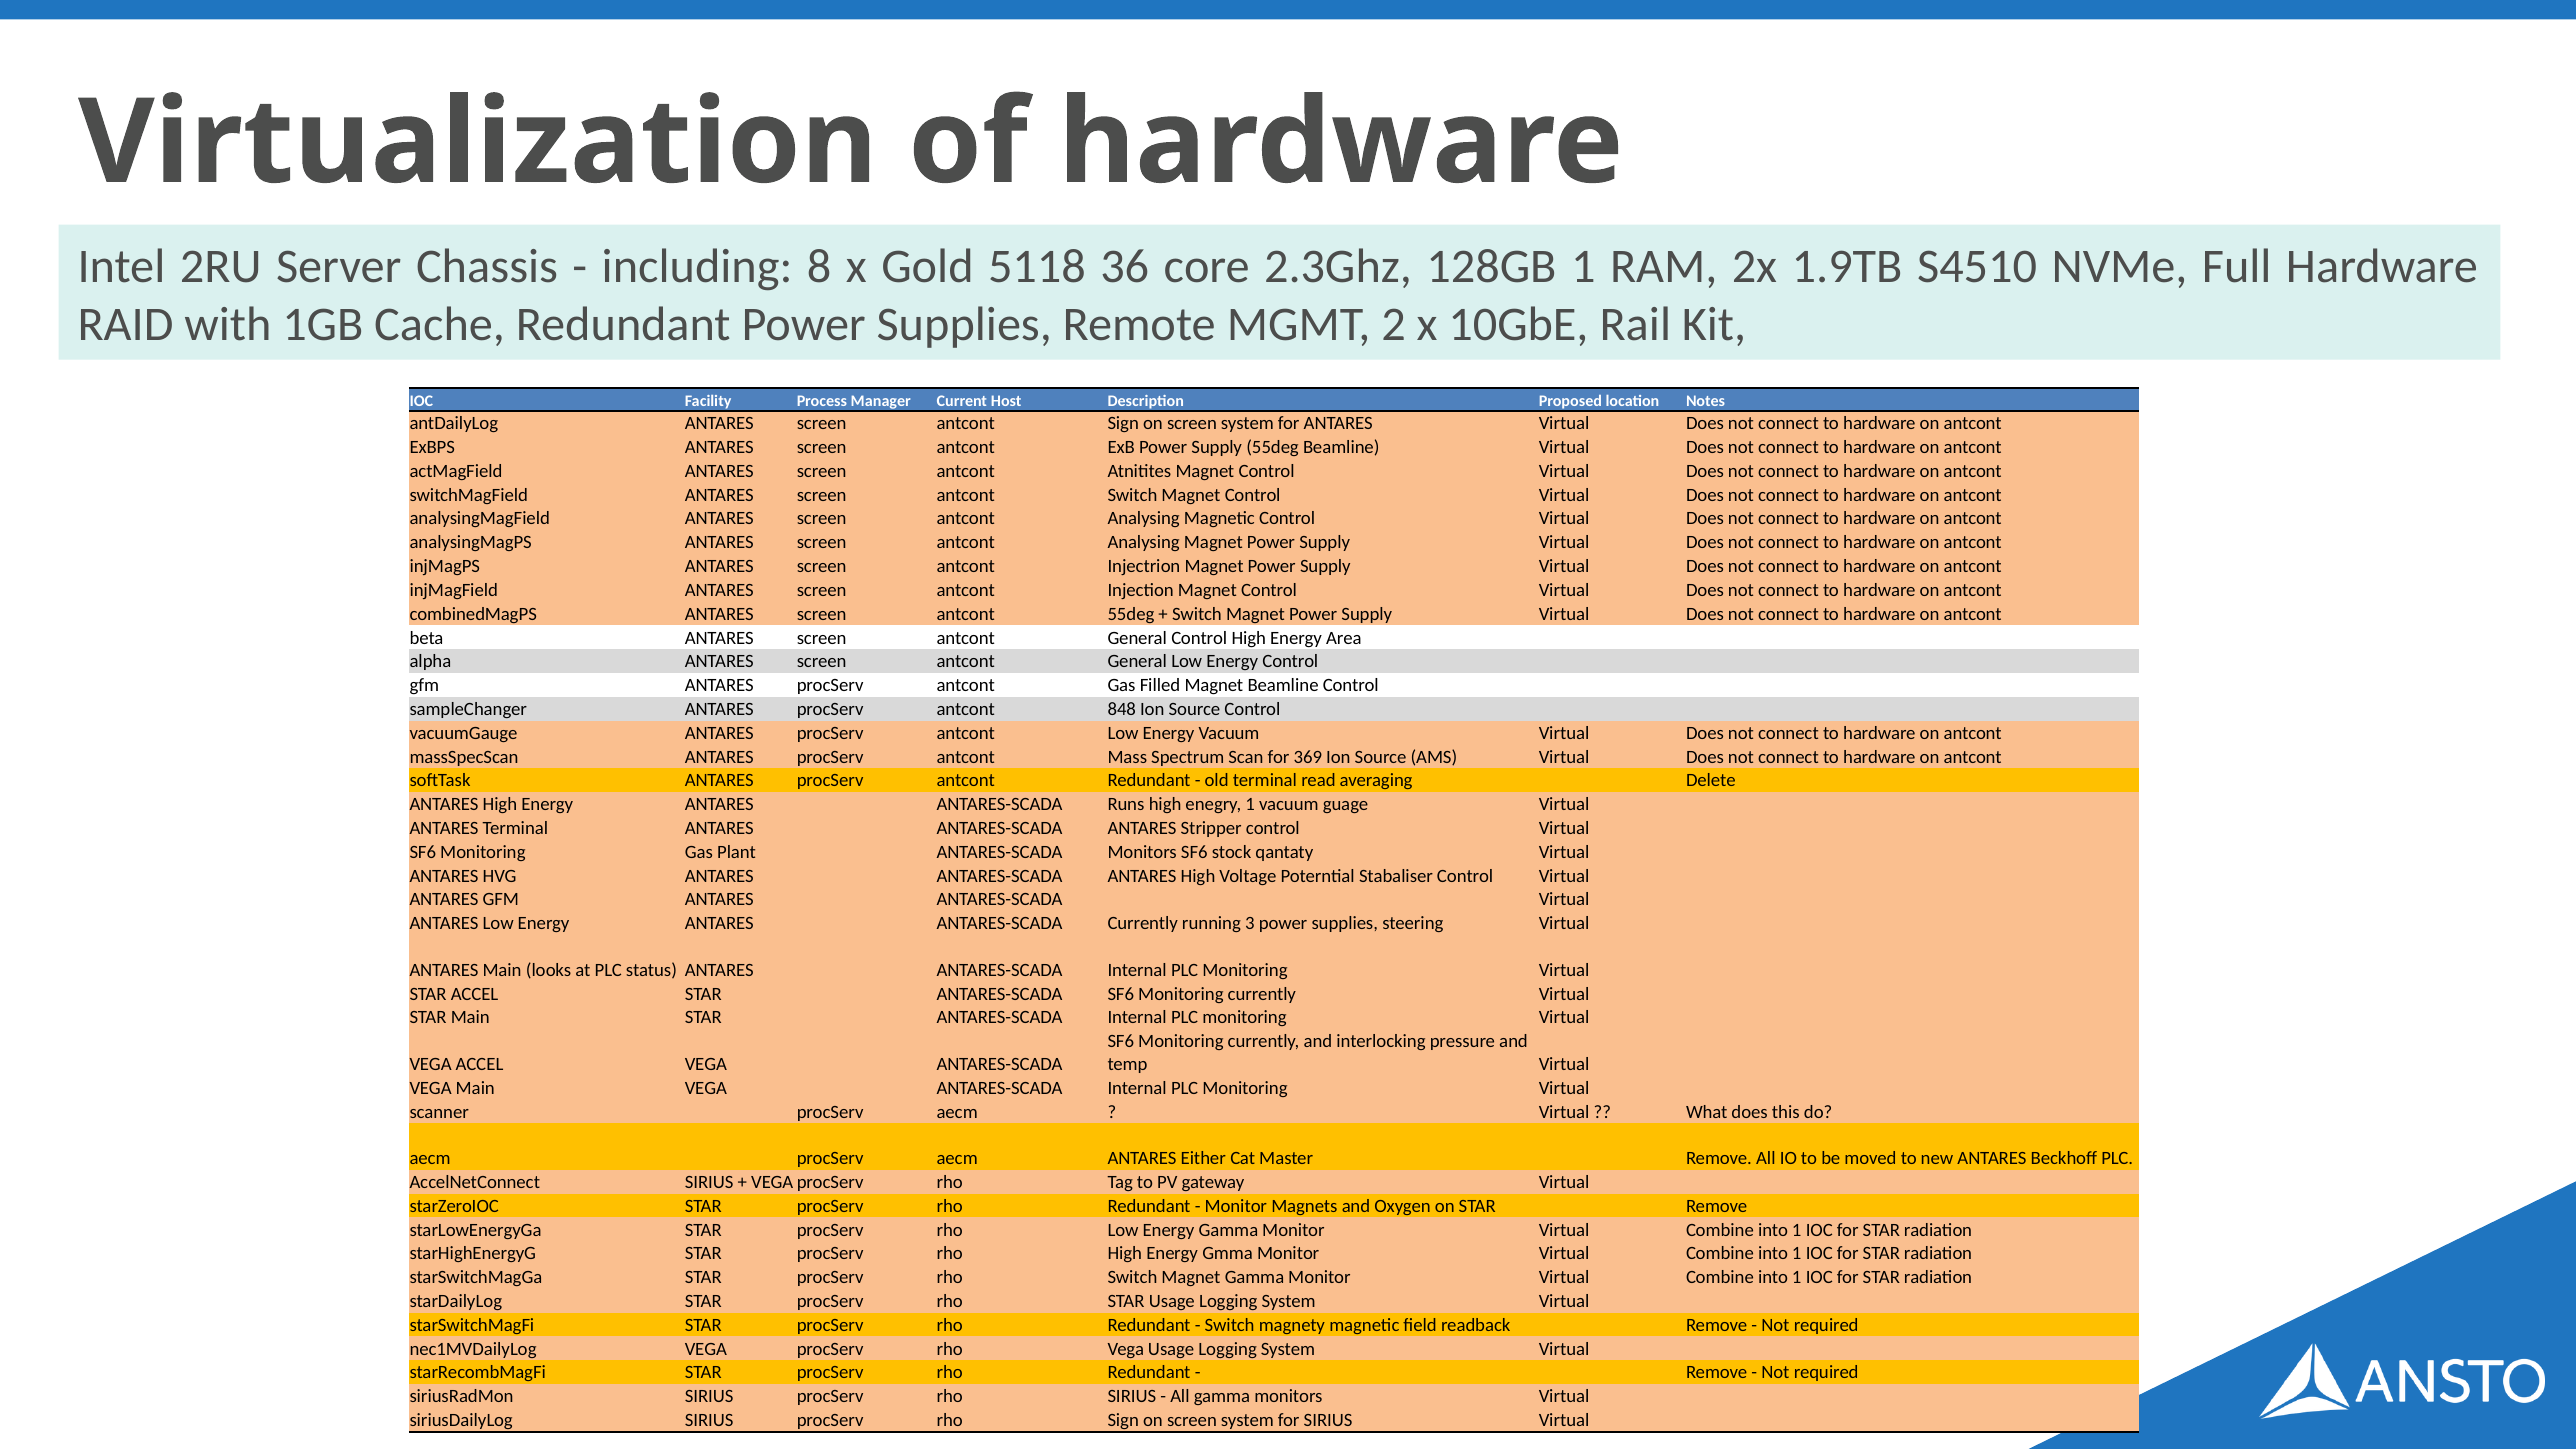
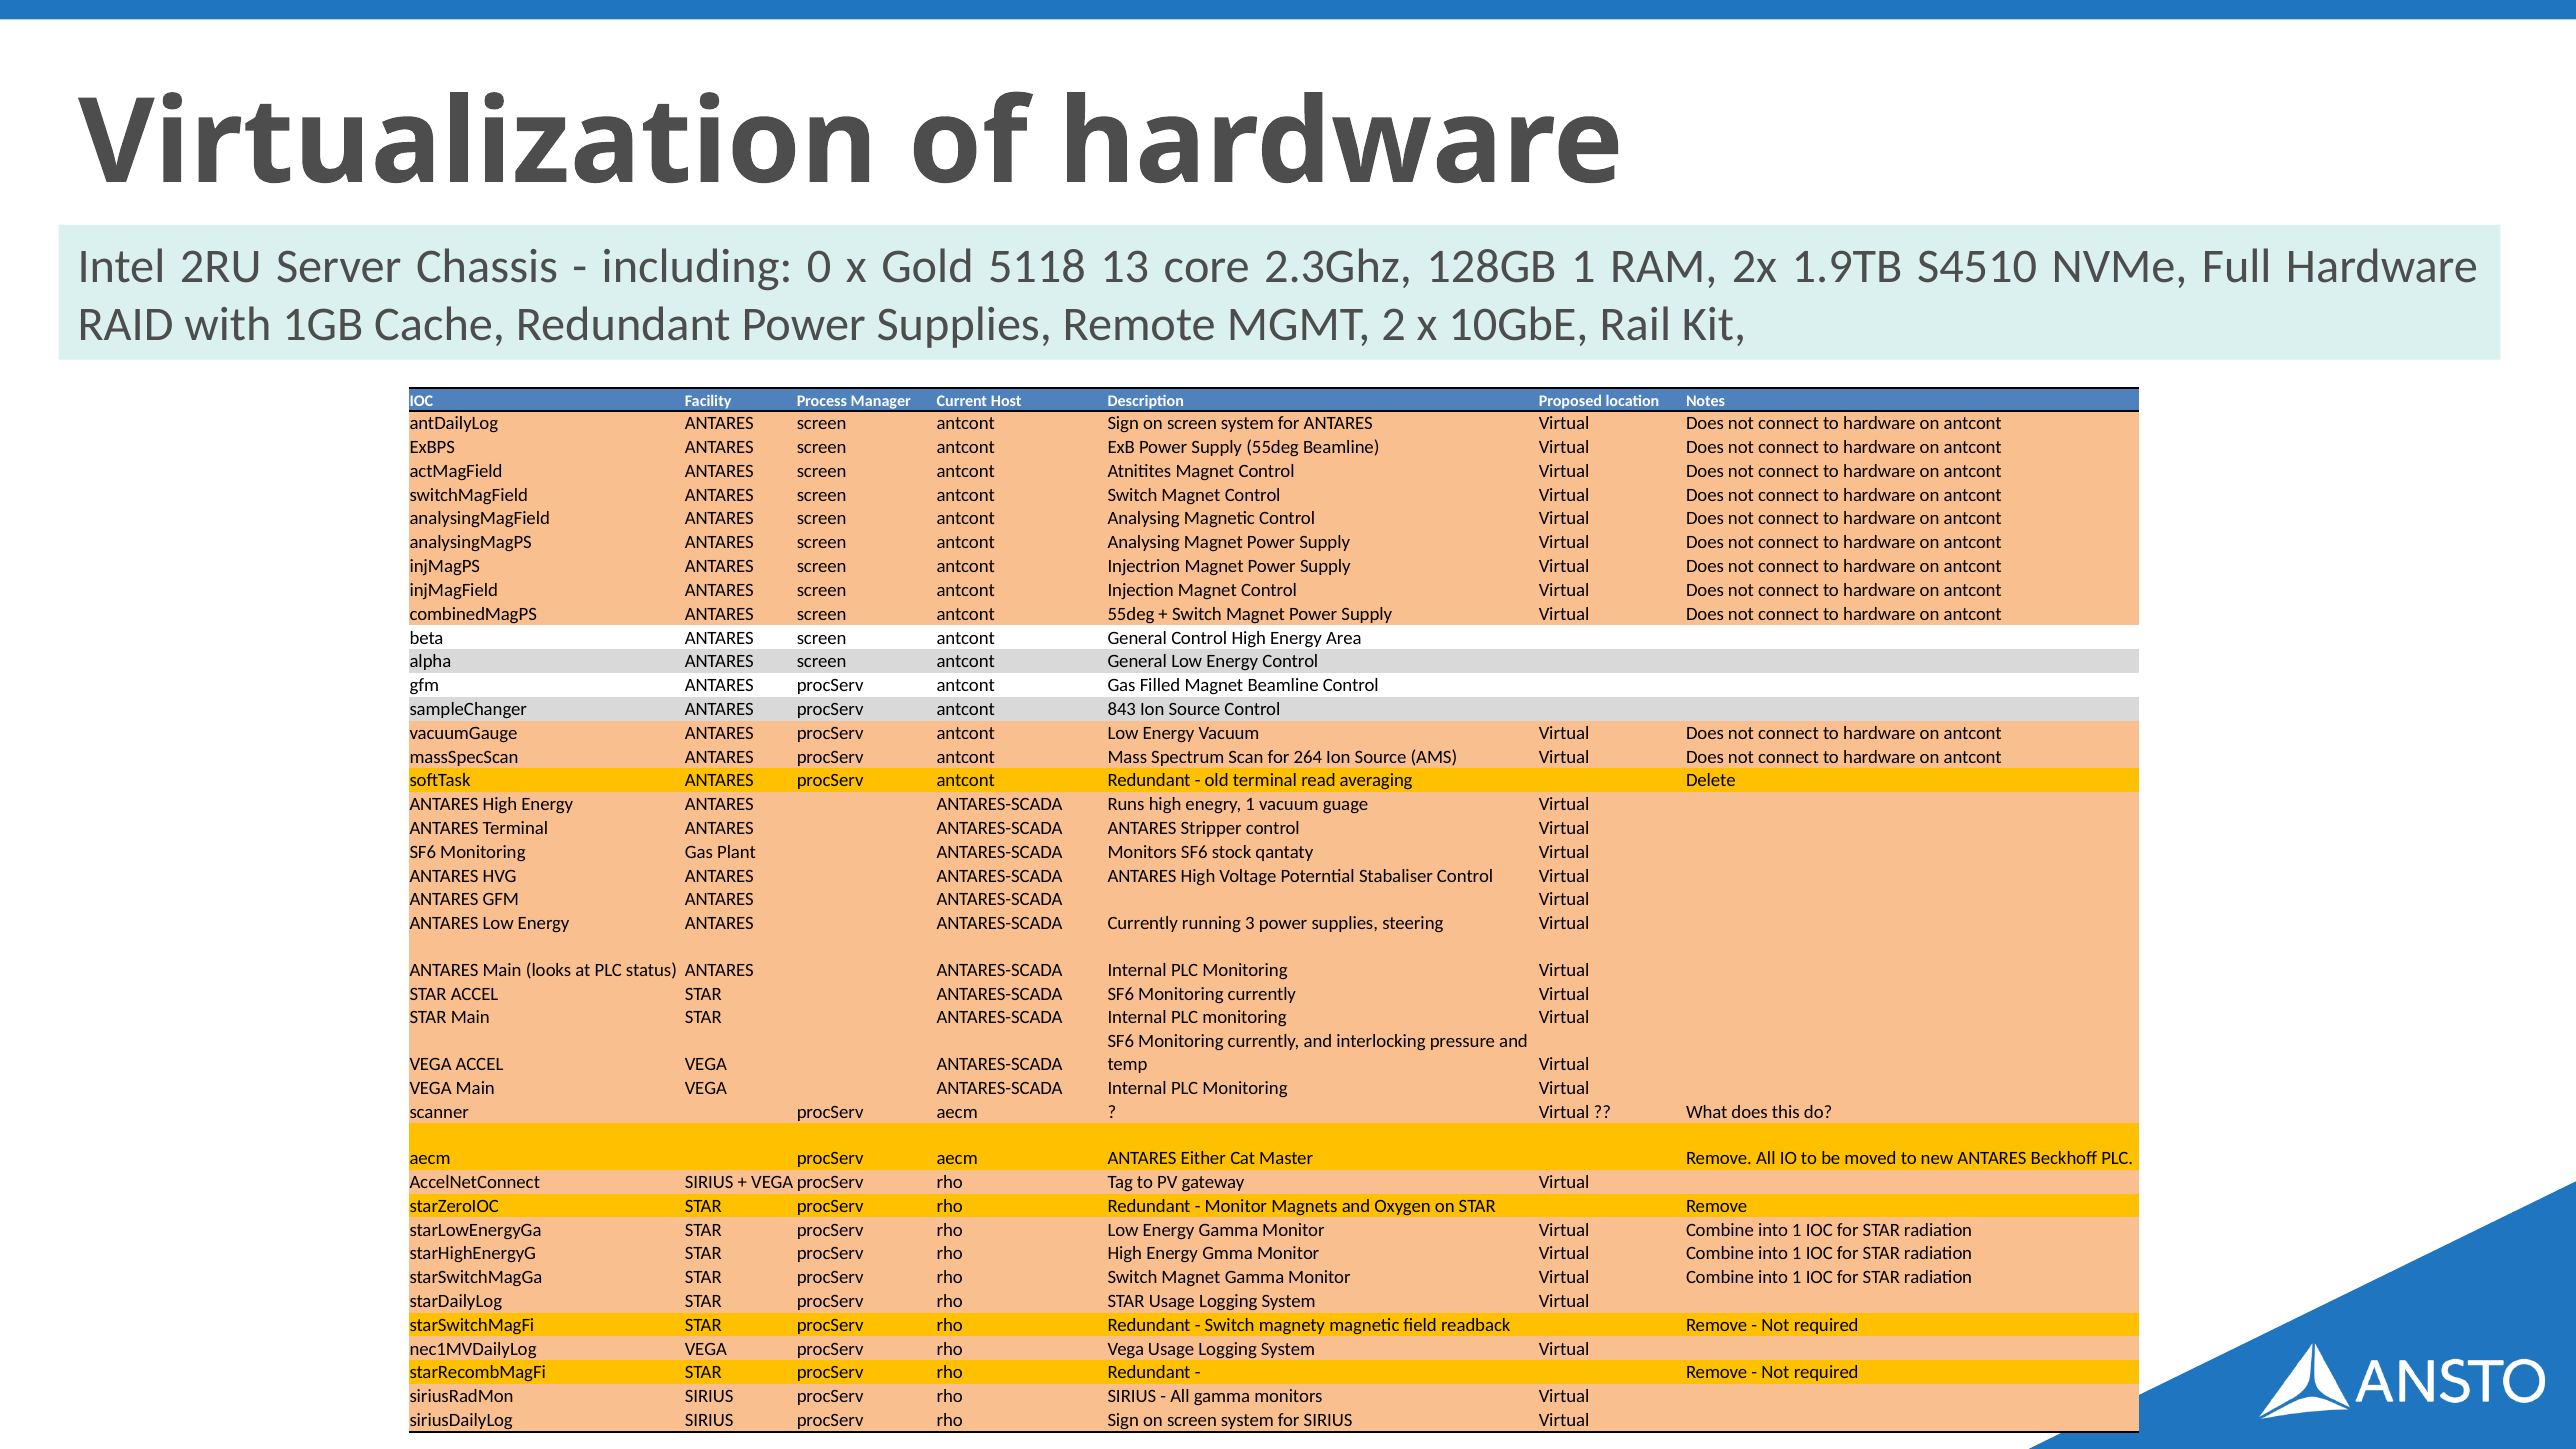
8: 8 -> 0 (819, 267)
36: 36 -> 13 (1125, 267)
848: 848 -> 843 (1122, 709)
369: 369 -> 264 (1308, 757)
